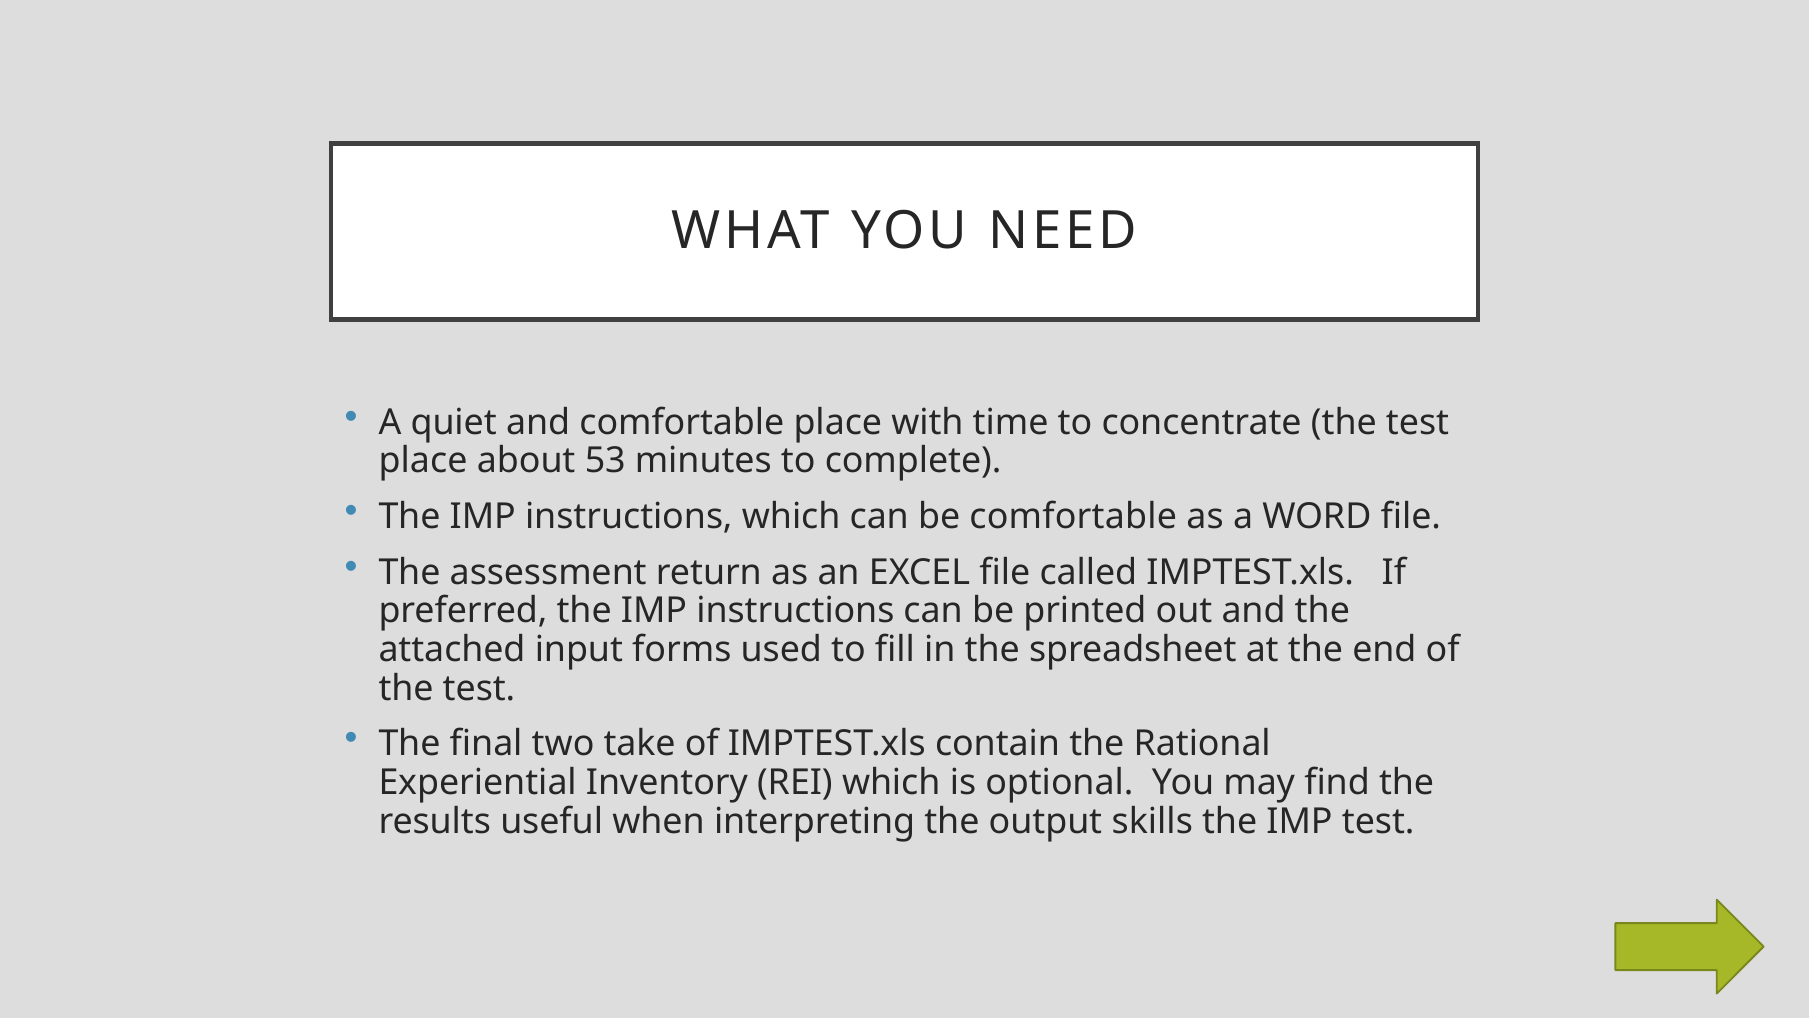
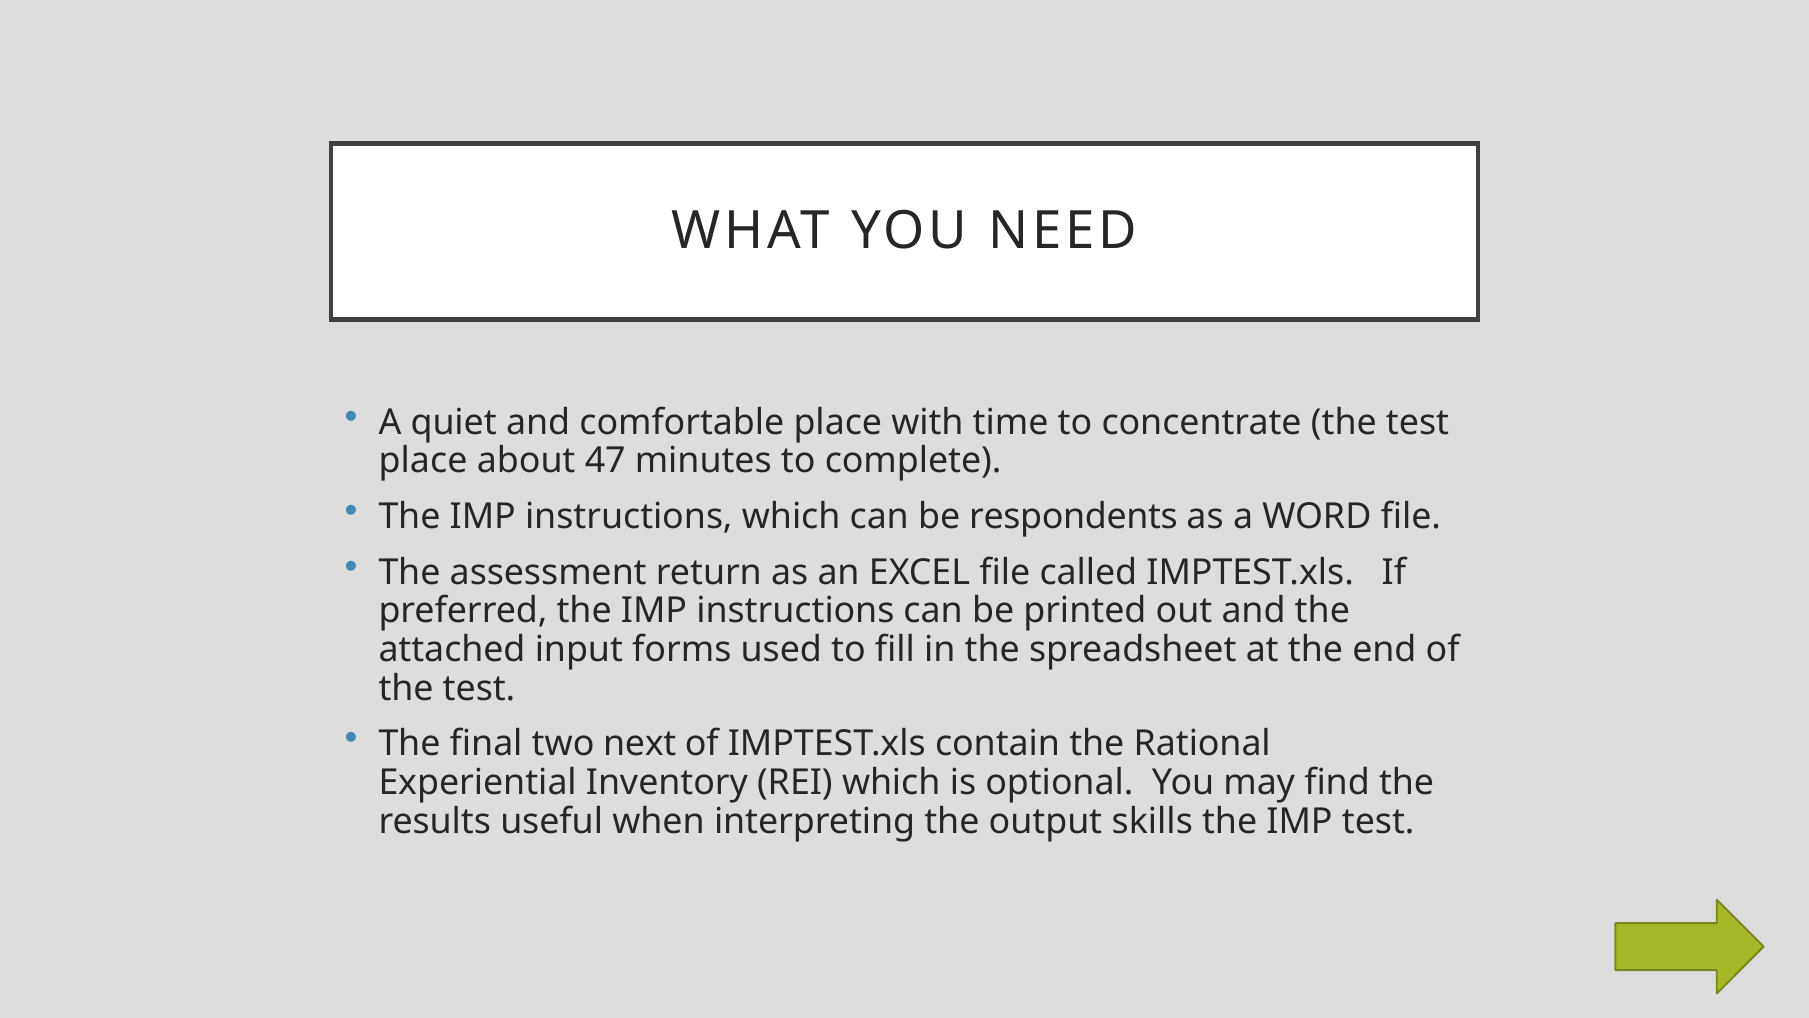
53: 53 -> 47 (605, 461)
be comfortable: comfortable -> respondents (1073, 516)
take: take -> next (640, 744)
